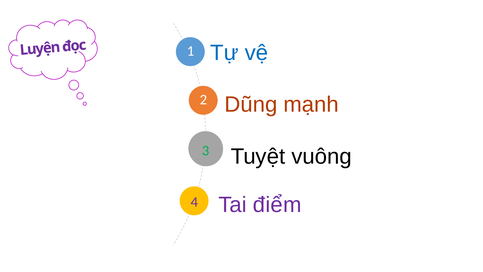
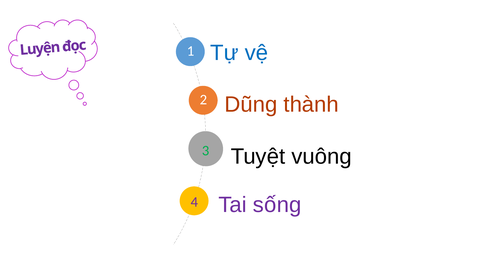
mạnh: mạnh -> thành (311, 104)
điểm: điểm -> sống (277, 205)
